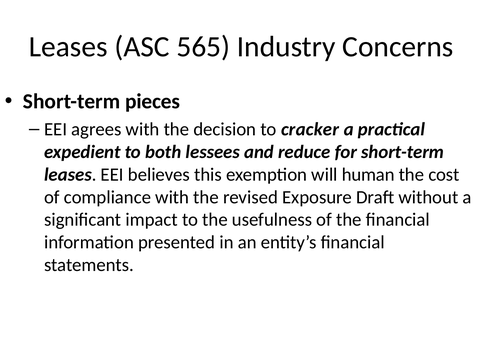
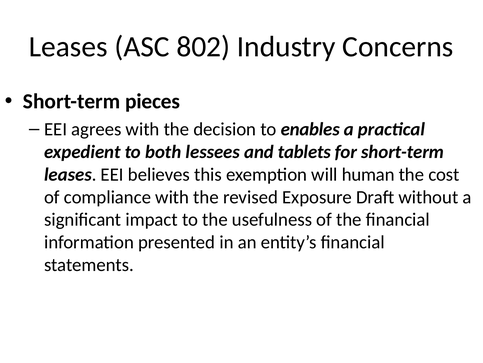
565: 565 -> 802 (203, 47)
cracker: cracker -> enables (310, 129)
reduce: reduce -> tablets (304, 152)
